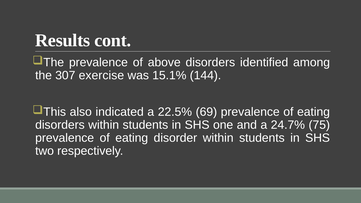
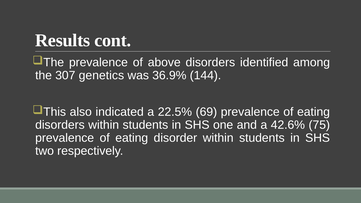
exercise: exercise -> genetics (101, 75)
15.1%: 15.1% -> 36.9% (169, 75)
24.7%: 24.7% -> 42.6% (288, 125)
